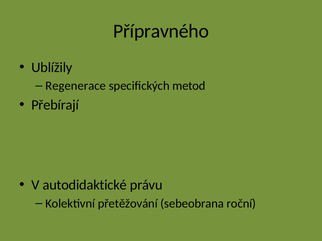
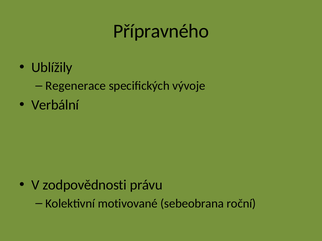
metod: metod -> vývoje (189, 86)
Přebírají: Přebírají -> Verbální (55, 105)
autodidaktické: autodidaktické -> zodpovědnosti (85, 185)
přetěžování: přetěžování -> motivované (128, 204)
